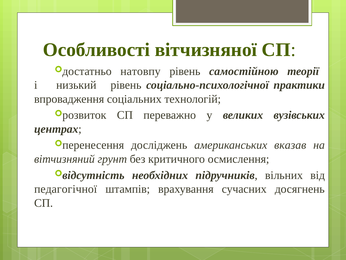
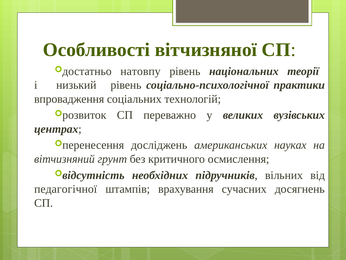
самостійною: самостійною -> національних (244, 71)
вказав: вказав -> науках (290, 145)
